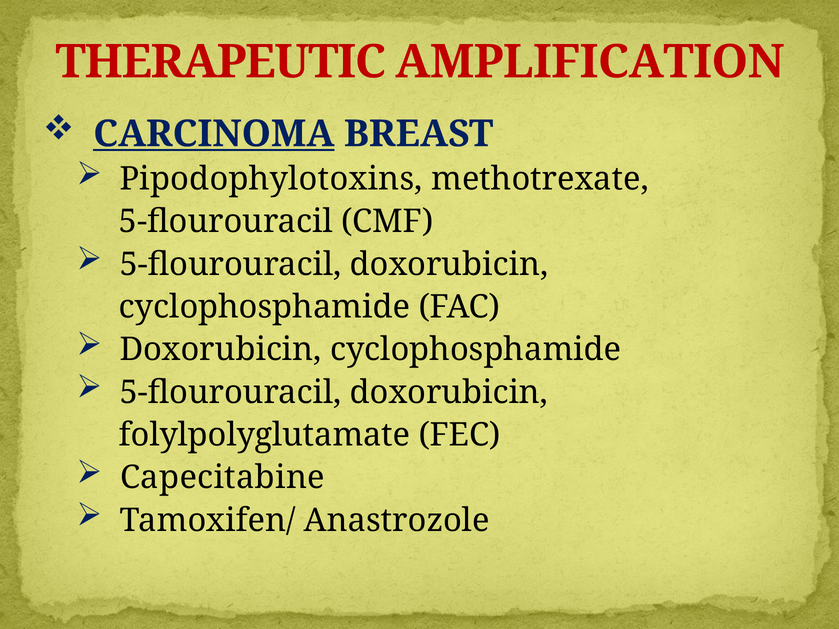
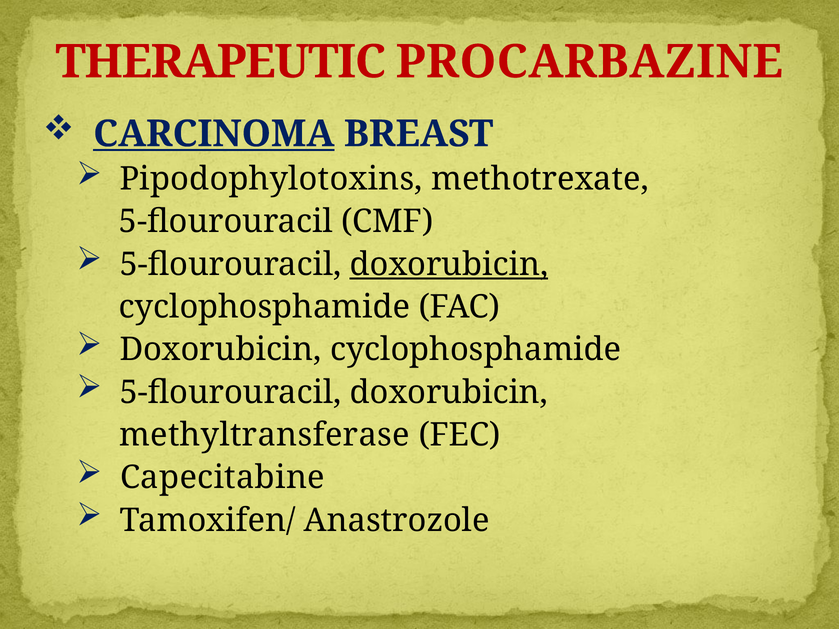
AMPLIFICATION: AMPLIFICATION -> PROCARBAZINE (589, 62)
doxorubicin underline: none -> present (449, 264)
folylpolyglutamate: folylpolyglutamate -> methyltransferase (264, 435)
